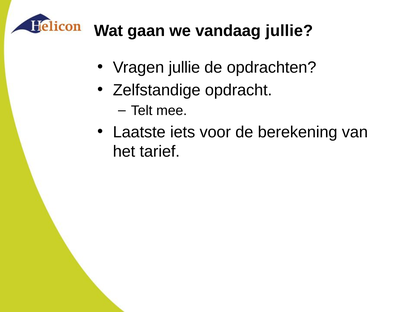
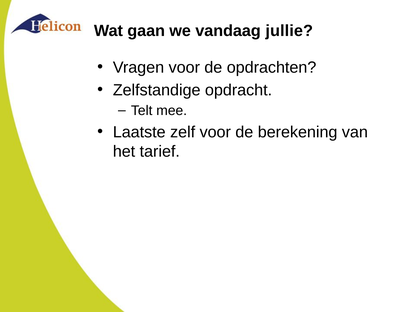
Vragen jullie: jullie -> voor (184, 67)
iets: iets -> zelf (183, 132)
